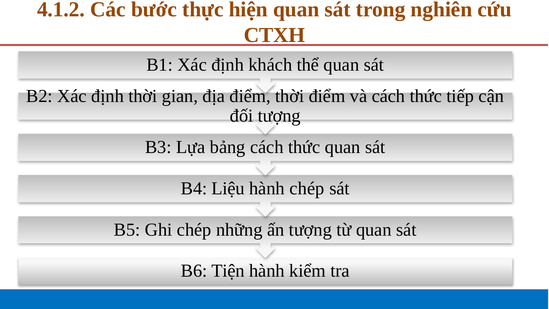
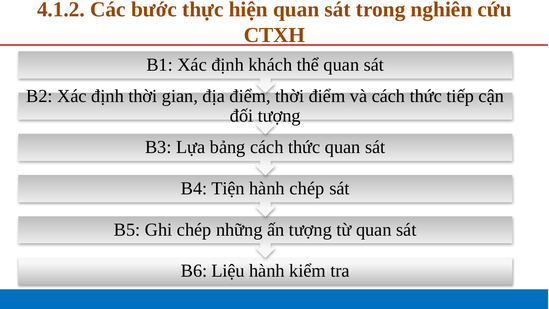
Liệu: Liệu -> Tiện (228, 188)
Tiện: Tiện -> Liệu (228, 271)
